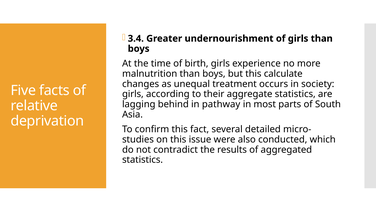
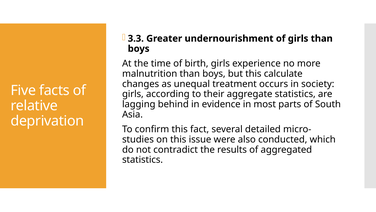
3.4: 3.4 -> 3.3 (136, 38)
pathway: pathway -> evidence (221, 104)
